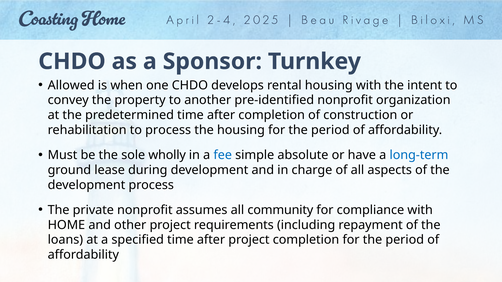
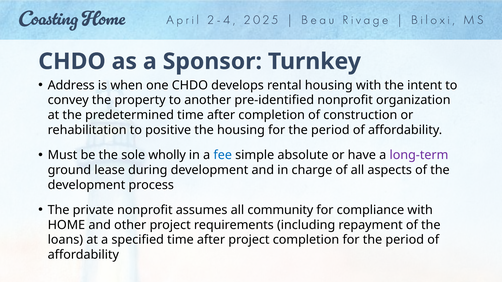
Allowed: Allowed -> Address (71, 85)
to process: process -> positive (168, 130)
long-term colour: blue -> purple (419, 155)
